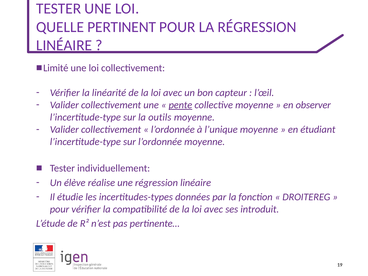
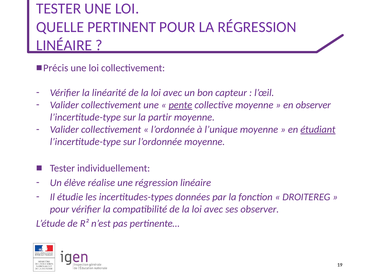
Limité: Limité -> Précis (56, 68)
outils: outils -> partir (160, 117)
étudiant underline: none -> present (318, 129)
ses introduit: introduit -> observer (260, 209)
